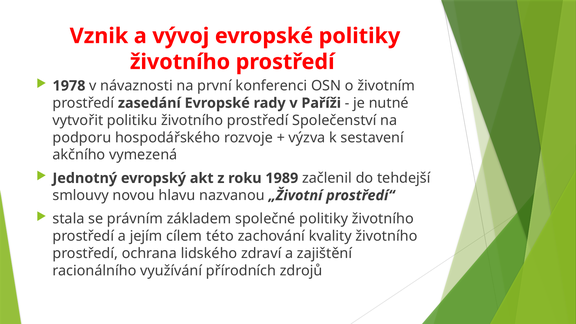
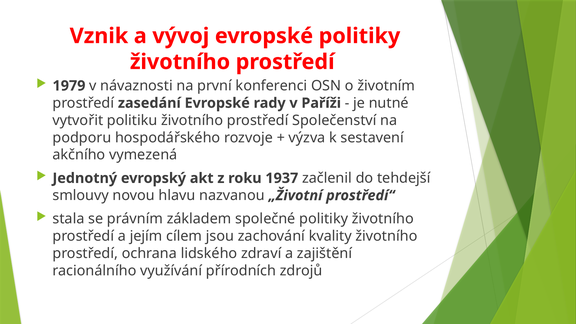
1978: 1978 -> 1979 (69, 86)
1989: 1989 -> 1937 (282, 178)
této: této -> jsou (220, 236)
